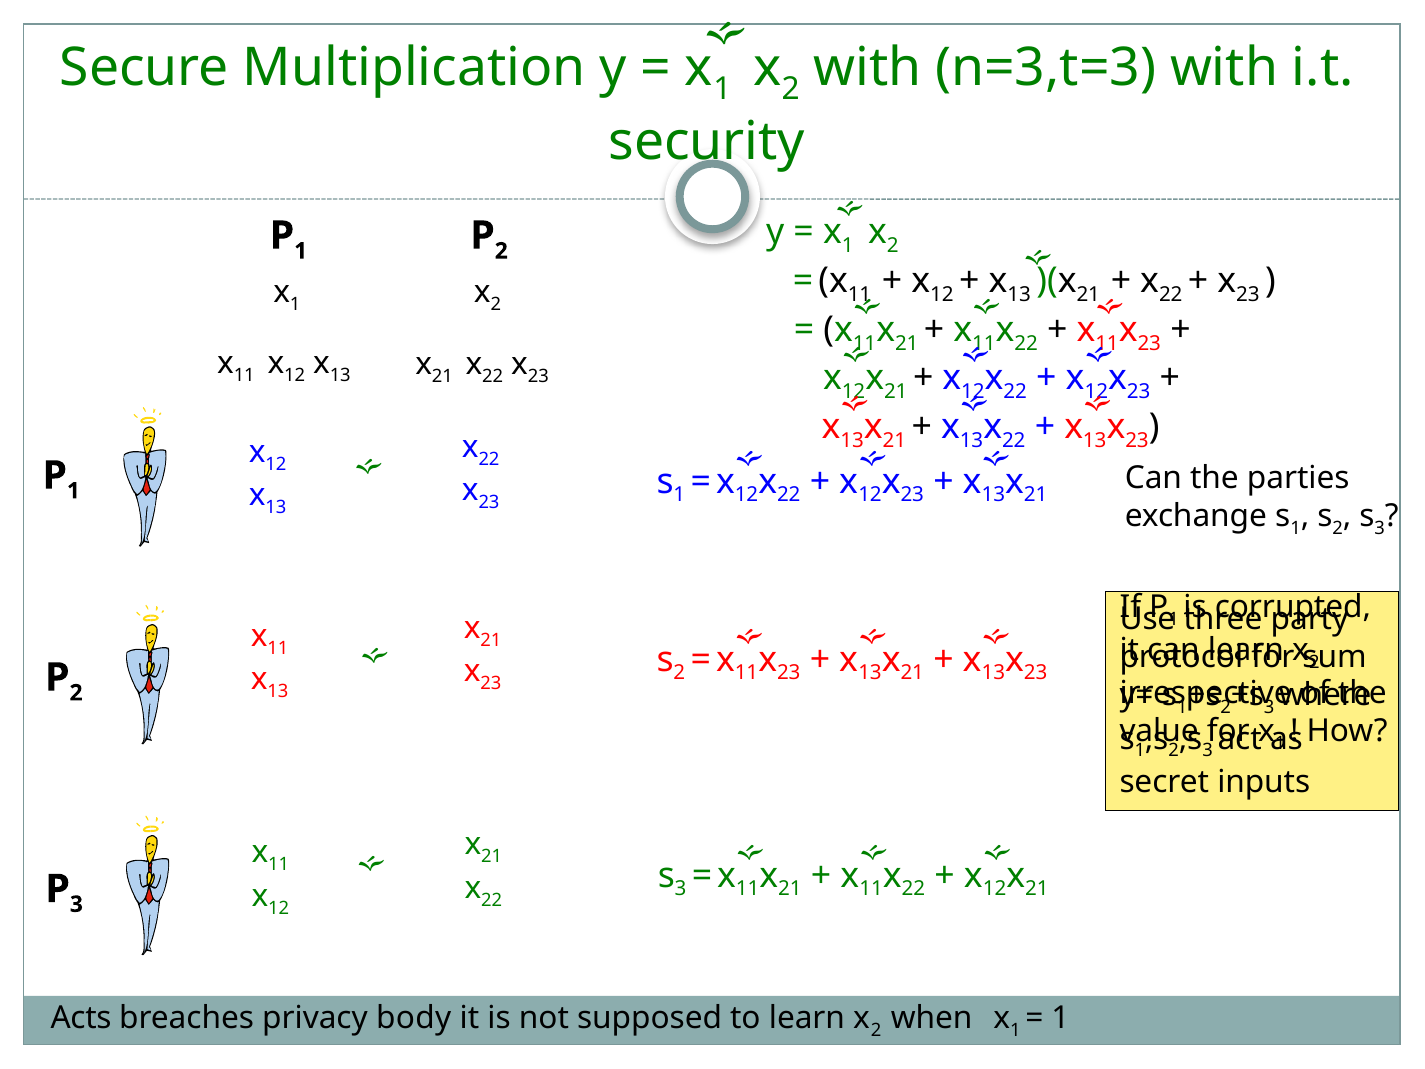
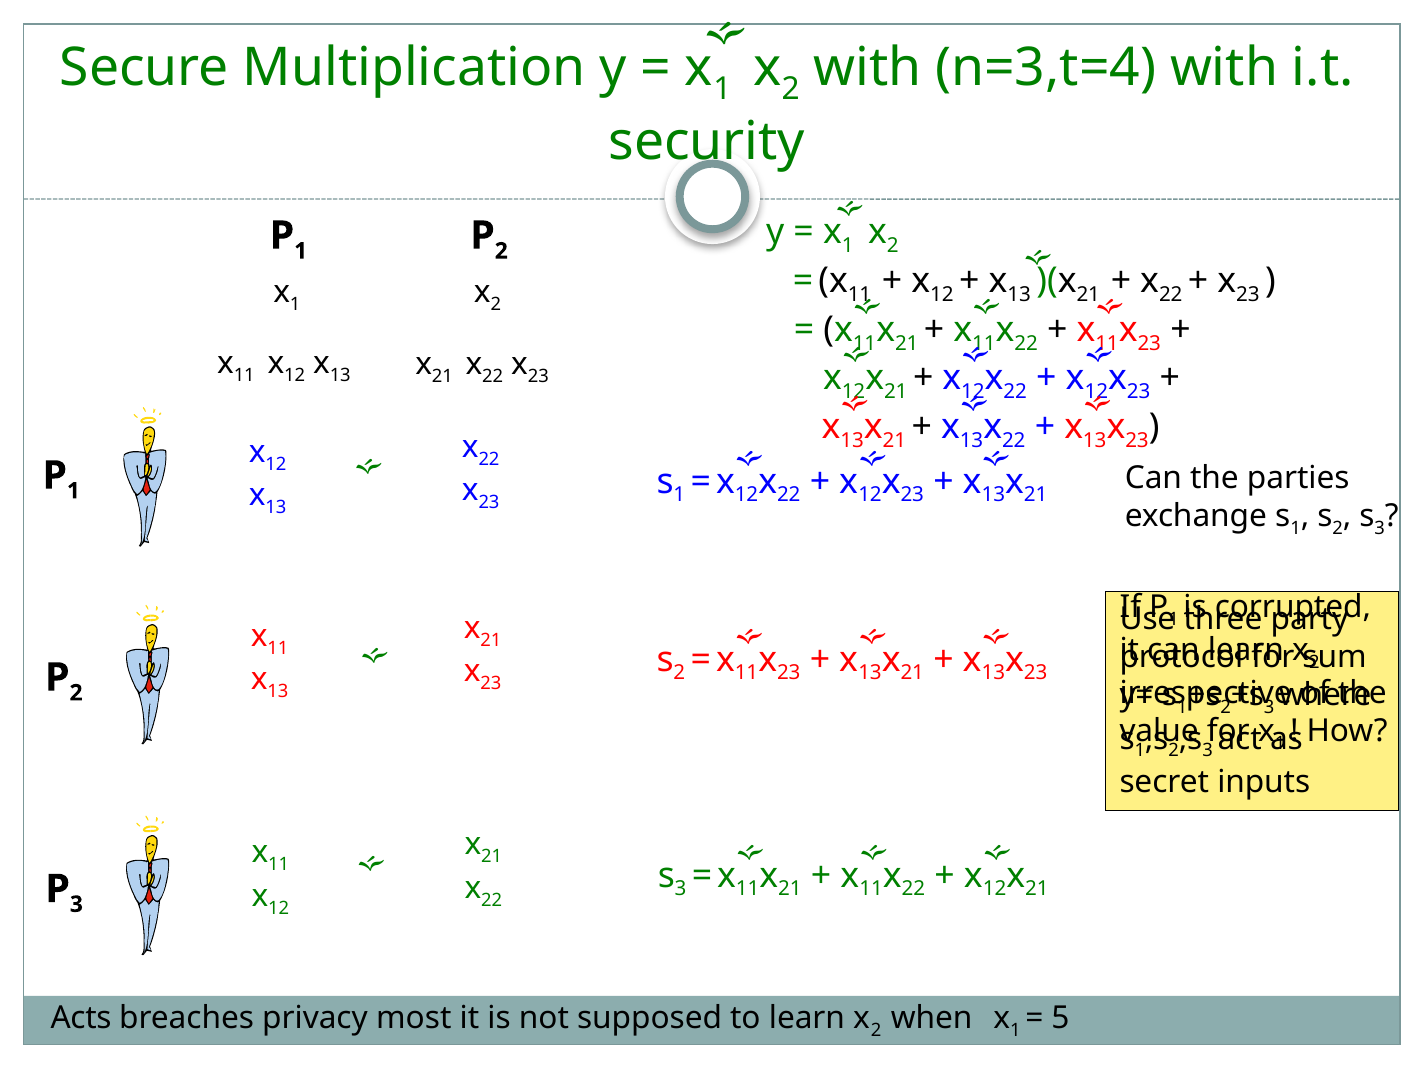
n=3,t=3: n=3,t=3 -> n=3,t=4 (1046, 68)
body: body -> most (414, 1018)
1: 1 -> 5 (1060, 1018)
